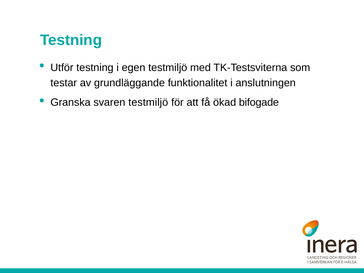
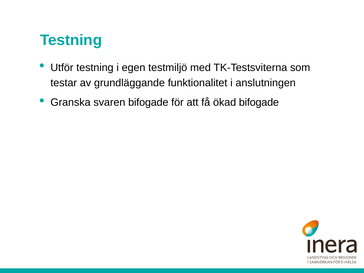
svaren testmiljö: testmiljö -> bifogade (148, 102)
